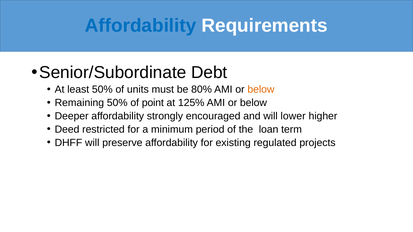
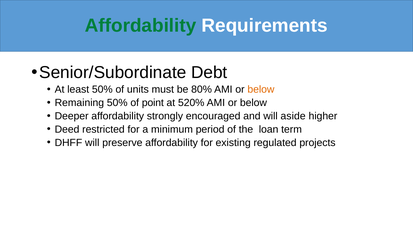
Affordability colour: blue -> green (141, 26)
125%: 125% -> 520% (191, 103)
lower: lower -> aside (293, 116)
